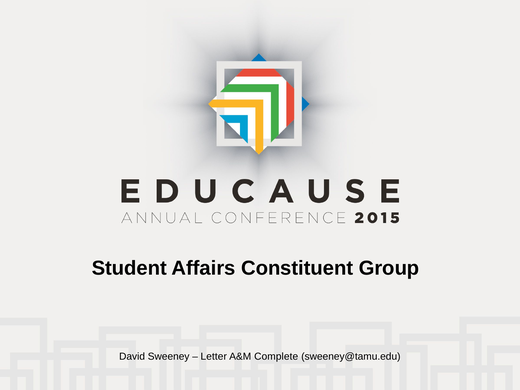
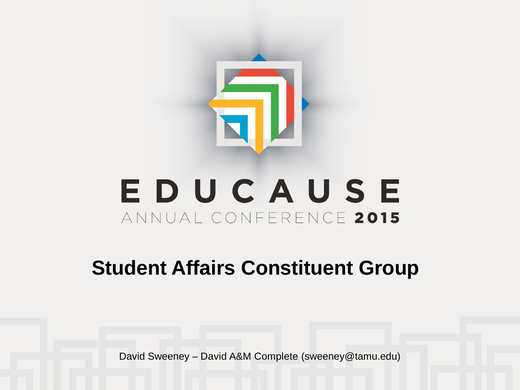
Letter: Letter -> David (214, 357)
